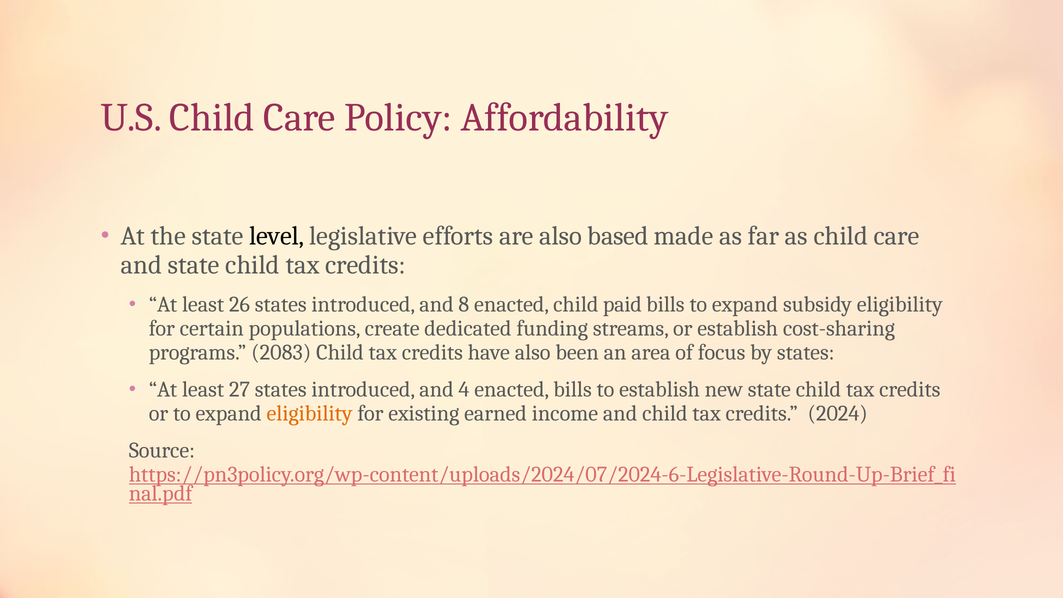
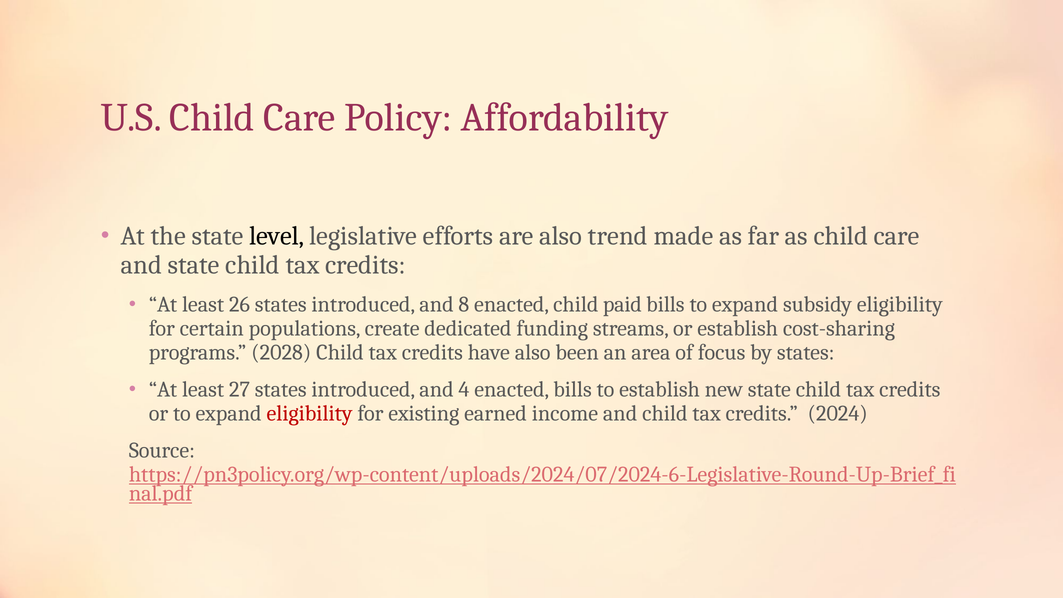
based: based -> trend (618, 236)
2083: 2083 -> 2028 (281, 352)
eligibility colour: orange -> red (310, 413)
